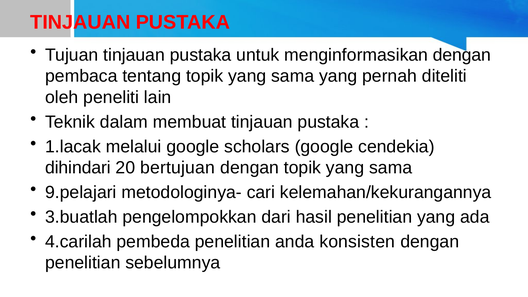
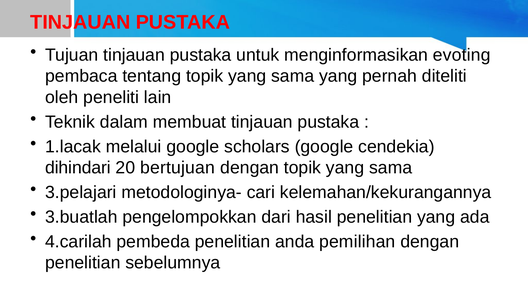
menginformasikan dengan: dengan -> evoting (462, 55)
9.pelajari: 9.pelajari -> 3.pelajari (81, 192)
konsisten: konsisten -> pemilihan (357, 242)
